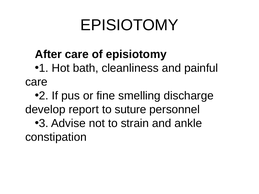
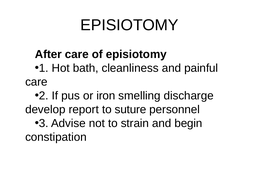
fine: fine -> iron (106, 96)
ankle: ankle -> begin (188, 123)
